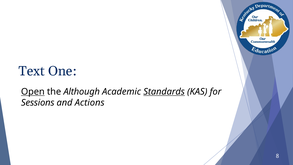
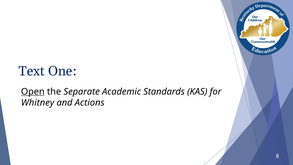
Although: Although -> Separate (82, 92)
Standards underline: present -> none (164, 92)
Sessions: Sessions -> Whitney (38, 103)
